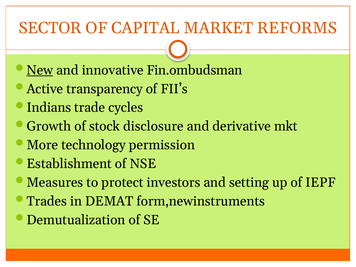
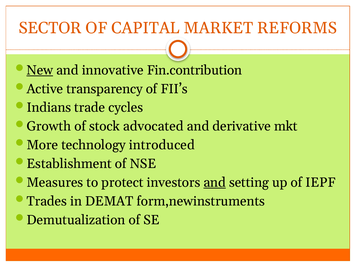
Fin.ombudsman: Fin.ombudsman -> Fin.contribution (194, 70)
disclosure: disclosure -> advocated (153, 126)
permission: permission -> introduced (162, 145)
and underline: none -> present (215, 182)
